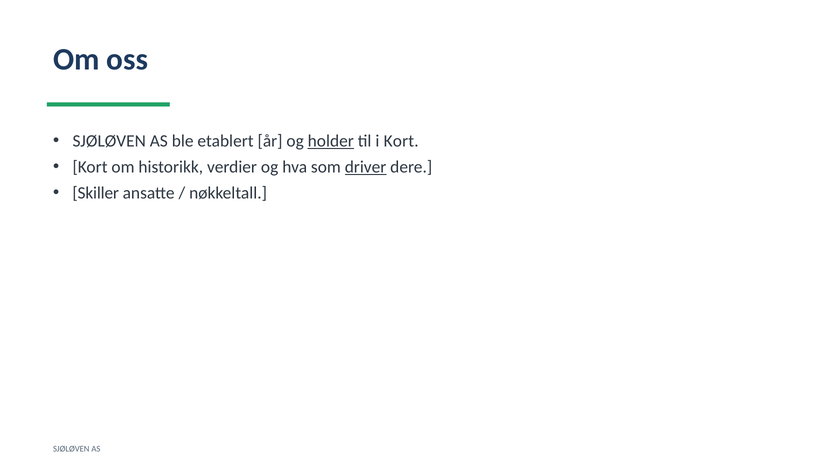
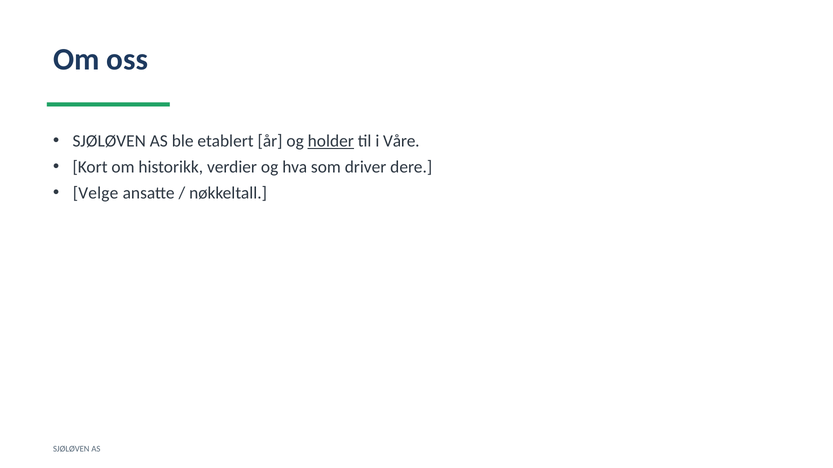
i Kort: Kort -> Våre (401, 141)
driver underline: present -> none (366, 167)
Skiller: Skiller -> Velge (96, 193)
